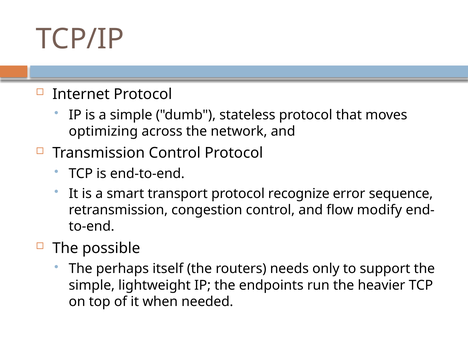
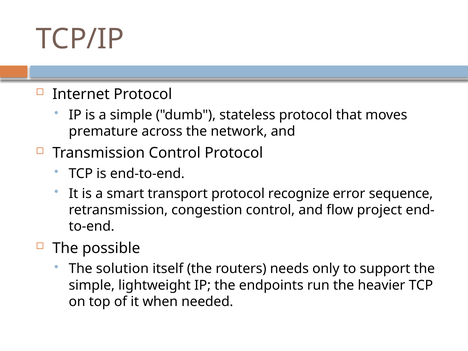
optimizing: optimizing -> premature (103, 131)
modify: modify -> project (379, 210)
perhaps: perhaps -> solution (122, 269)
